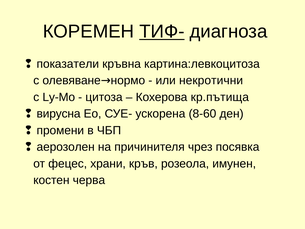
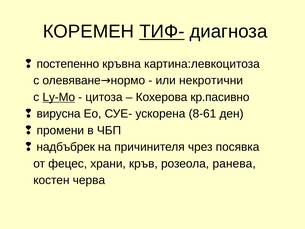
показатели: показатели -> постепенно (68, 64)
Ly-Mo underline: none -> present (59, 97)
кр.пътища: кр.пътища -> кр.пасивно (220, 97)
8-60: 8-60 -> 8-61 (202, 114)
аерозолен: аерозолен -> надбъбрек (66, 147)
имунен: имунен -> ранева (234, 164)
